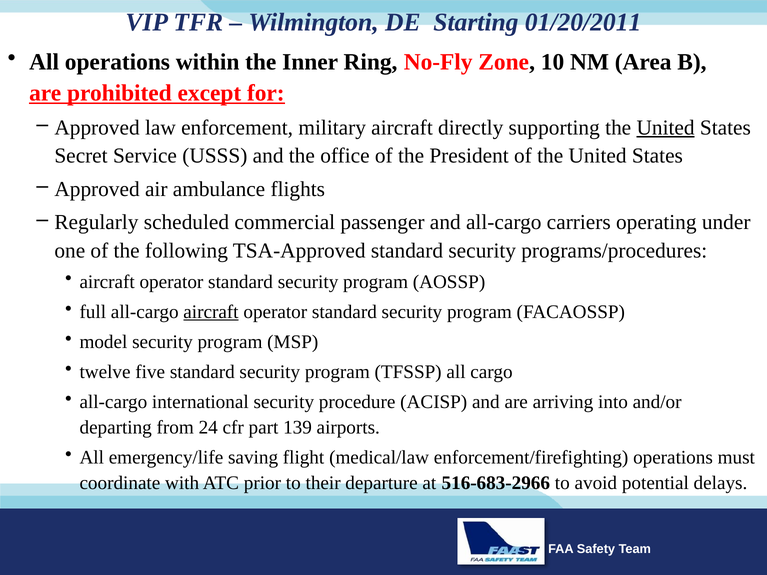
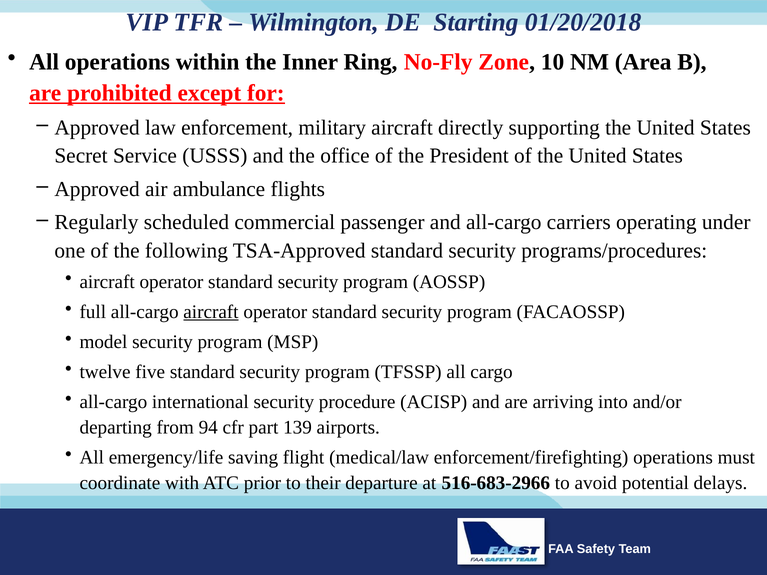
01/20/2011: 01/20/2011 -> 01/20/2018 (583, 22)
United underline: present -> none (666, 128)
24: 24 -> 94 (208, 428)
